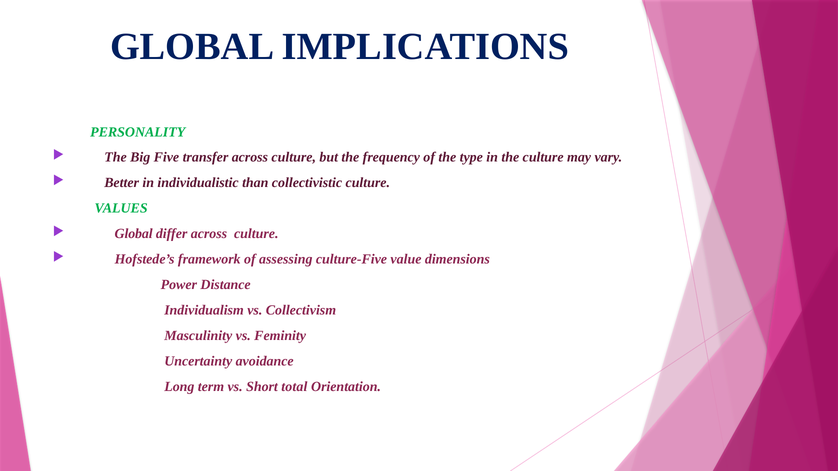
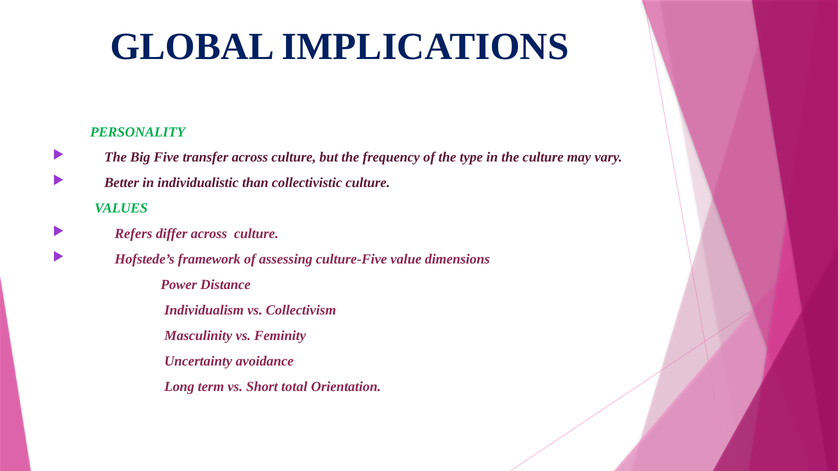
Global: Global -> Refers (133, 234)
